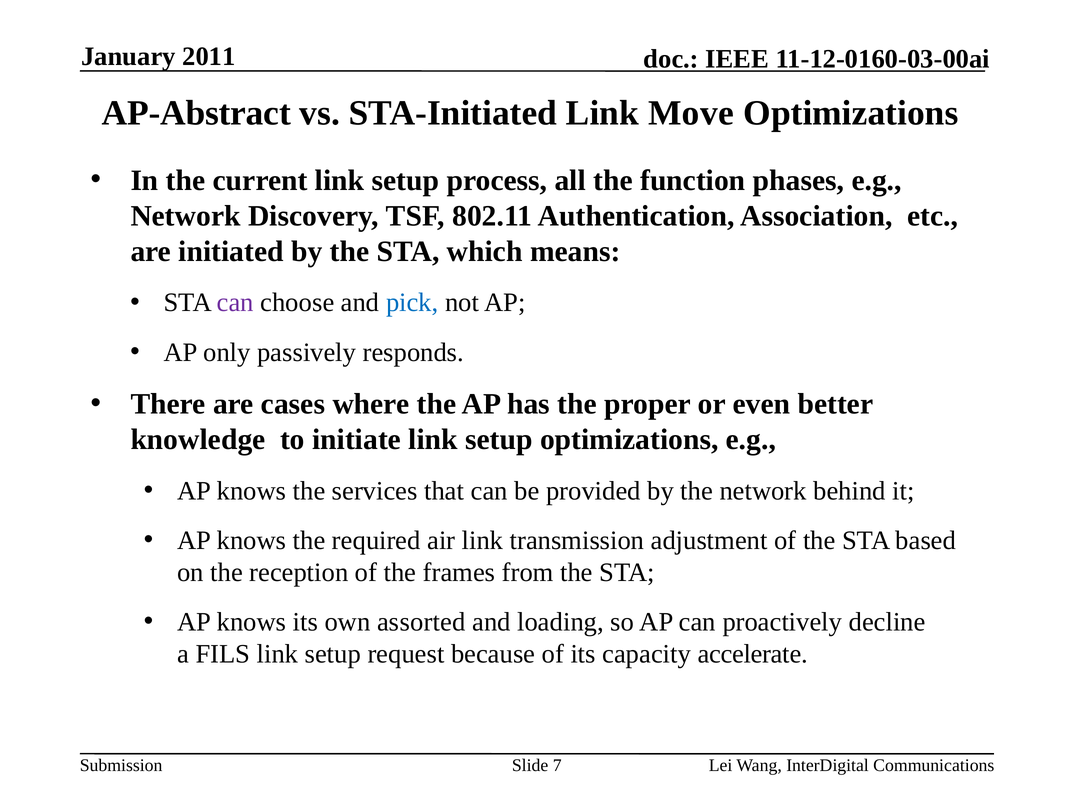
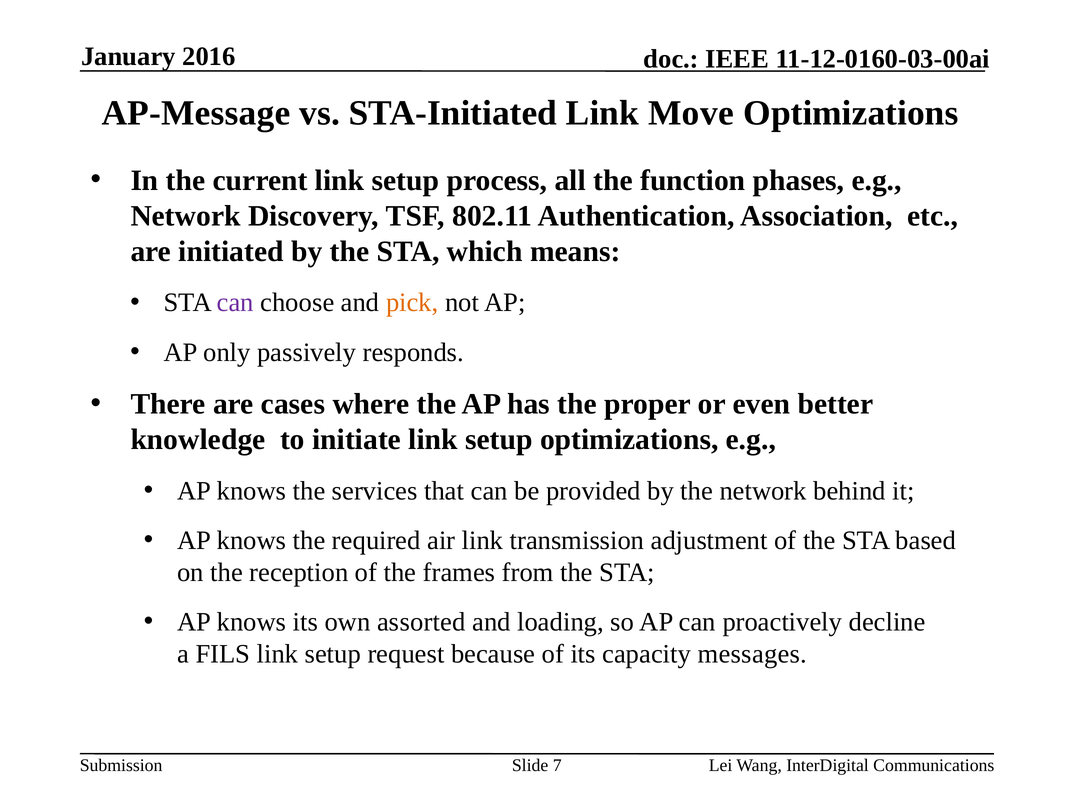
2011: 2011 -> 2016 (209, 56)
AP-Abstract: AP-Abstract -> AP-Message (196, 113)
pick colour: blue -> orange (412, 303)
accelerate: accelerate -> messages (752, 655)
